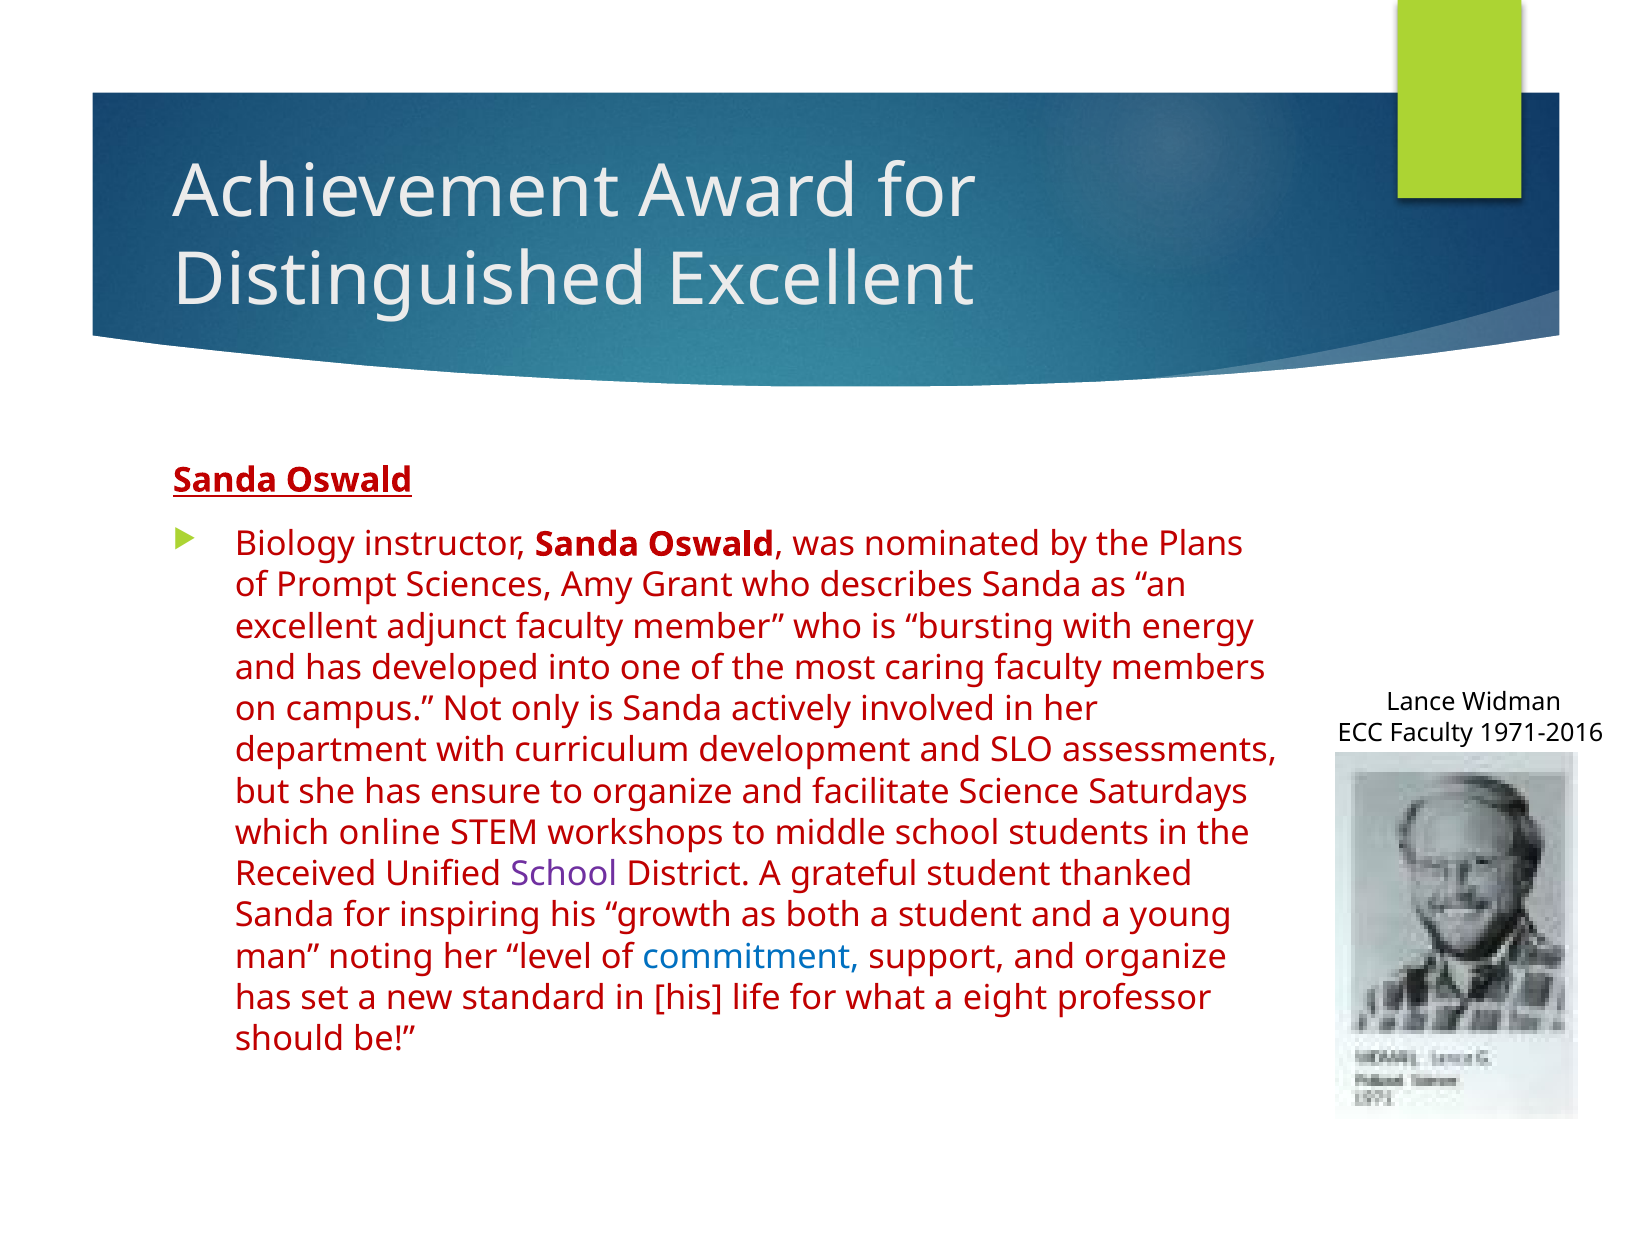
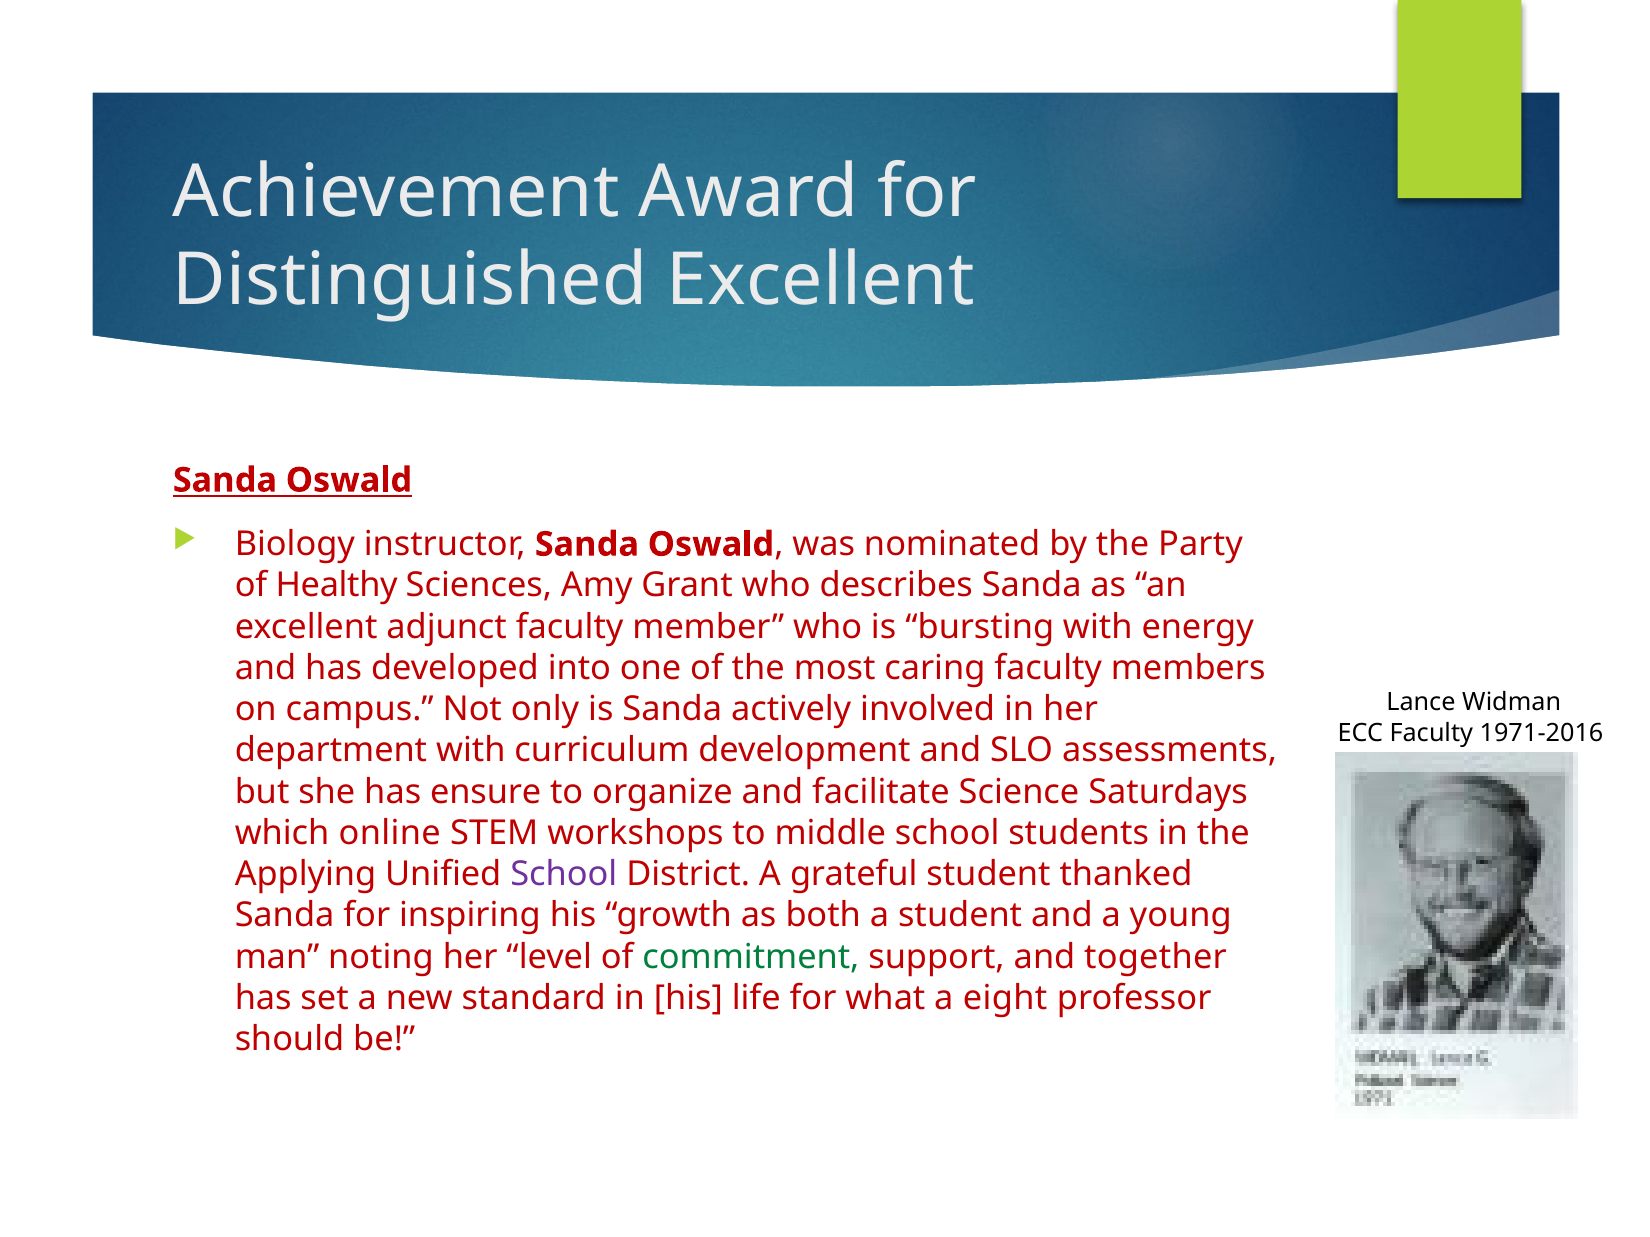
Plans: Plans -> Party (1200, 545)
Prompt: Prompt -> Healthy (337, 586)
Received: Received -> Applying (305, 875)
commitment colour: blue -> green (751, 957)
and organize: organize -> together (1156, 957)
